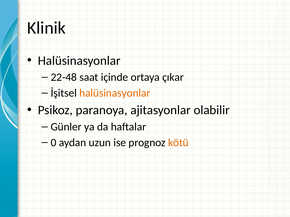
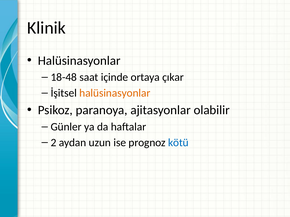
22-48: 22-48 -> 18-48 (64, 77)
0: 0 -> 2 (53, 143)
kötü colour: orange -> blue (178, 143)
